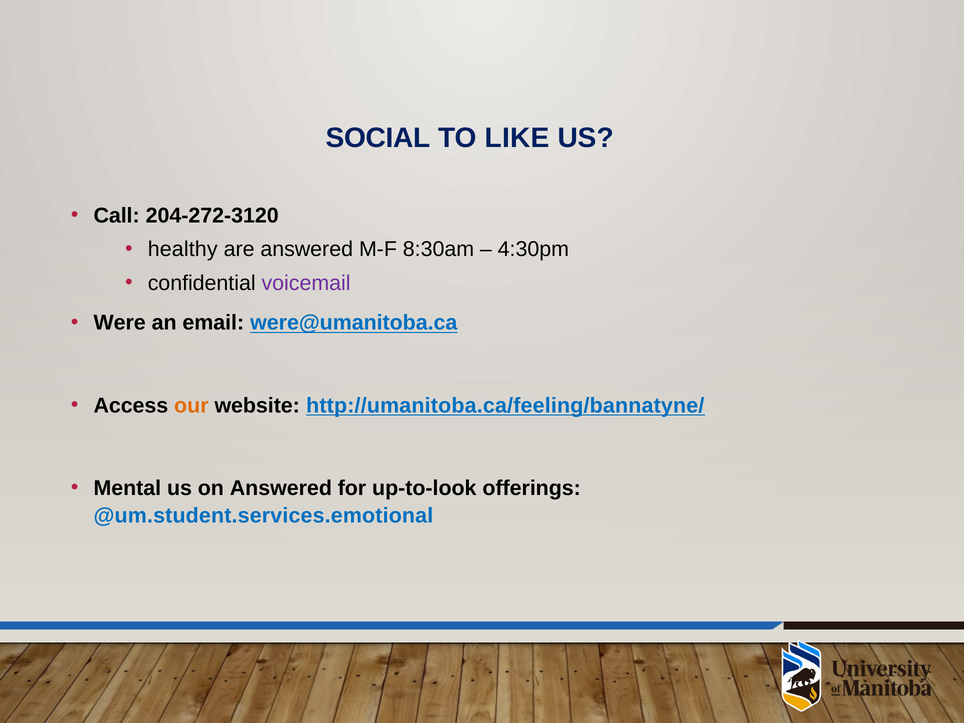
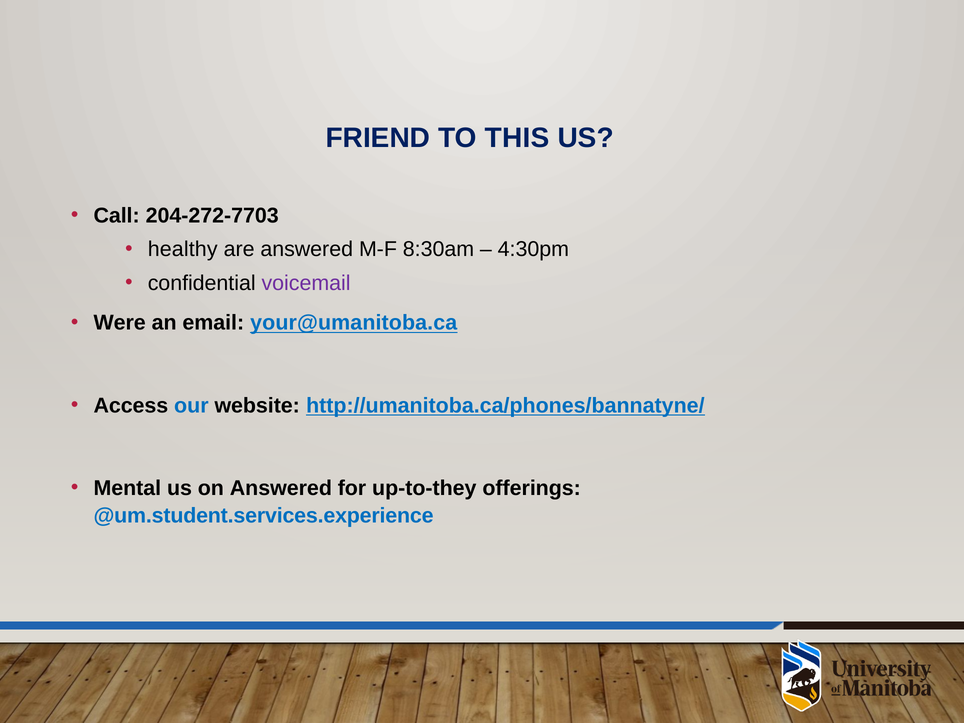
SOCIAL: SOCIAL -> FRIEND (378, 138)
LIKE: LIKE -> THIS (517, 138)
204-272-3120: 204-272-3120 -> 204-272-7703 (212, 216)
were@umanitoba.ca: were@umanitoba.ca -> your@umanitoba.ca (354, 323)
our colour: orange -> blue (191, 406)
http://umanitoba.ca/feeling/bannatyne/: http://umanitoba.ca/feeling/bannatyne/ -> http://umanitoba.ca/phones/bannatyne/ (505, 406)
up-to-look: up-to-look -> up-to-they (424, 488)
@um.student.services.emotional: @um.student.services.emotional -> @um.student.services.experience (264, 516)
